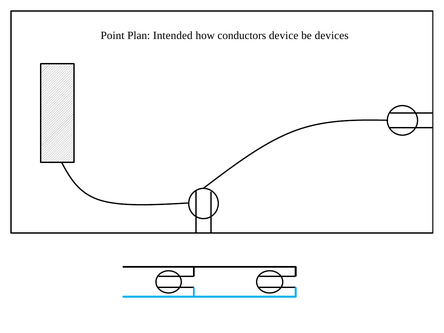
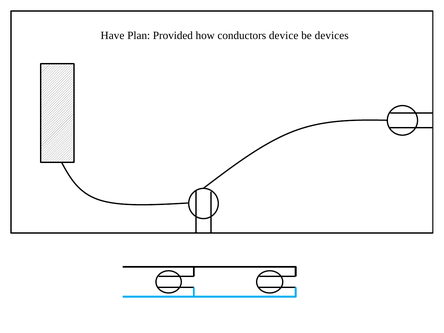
Point: Point -> Have (113, 36)
Intended: Intended -> Provided (173, 36)
